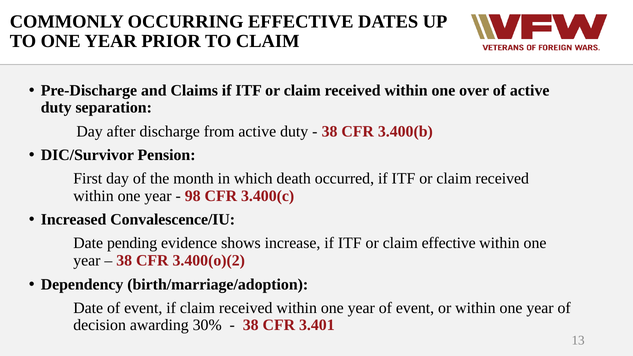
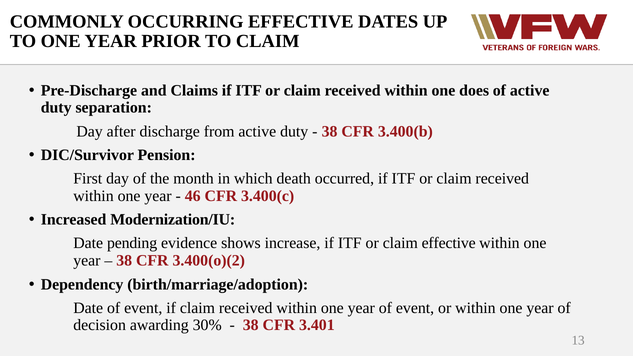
over: over -> does (474, 91)
98: 98 -> 46 (193, 196)
Convalescence/IU: Convalescence/IU -> Modernization/IU (173, 220)
